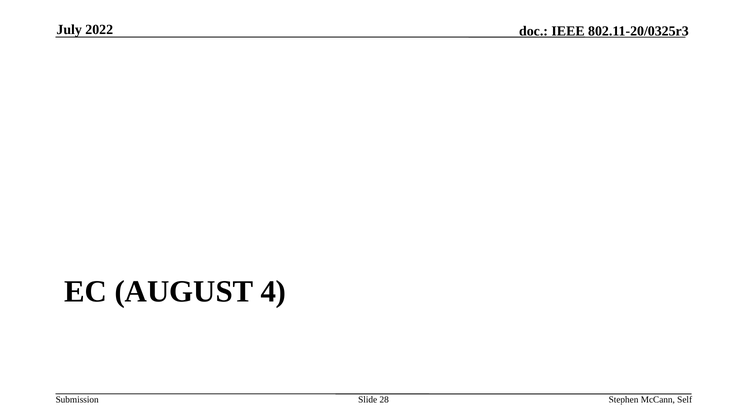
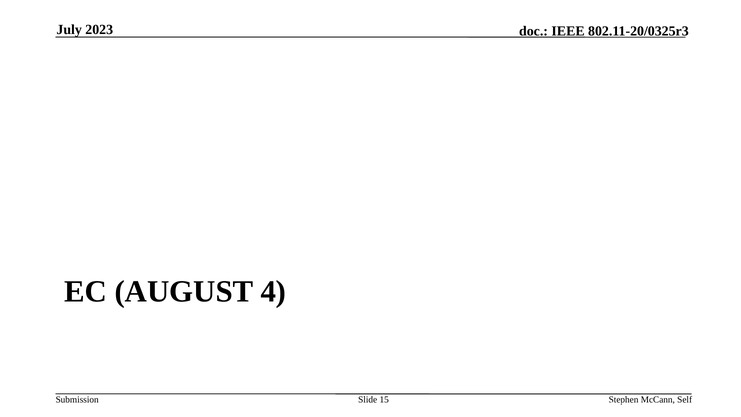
2022: 2022 -> 2023 (99, 29)
28: 28 -> 15 (384, 400)
